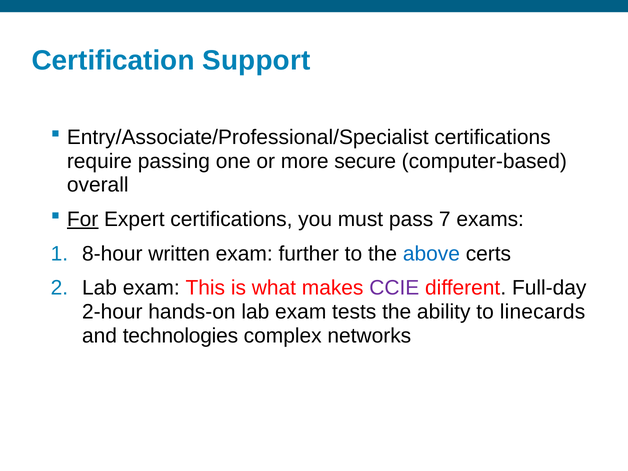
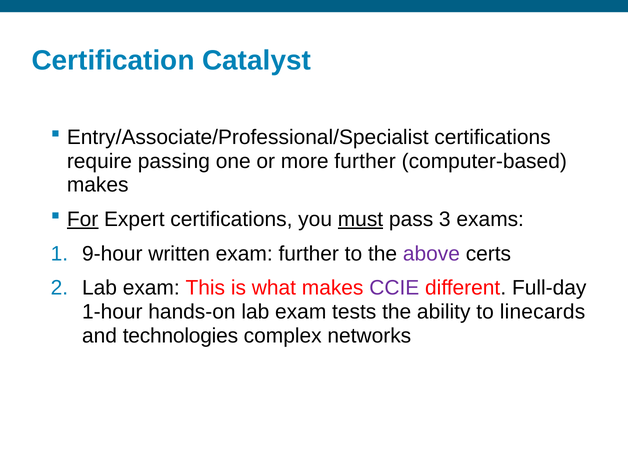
Support: Support -> Catalyst (257, 60)
more secure: secure -> further (365, 161)
overall: overall -> makes (98, 185)
must underline: none -> present (360, 219)
7: 7 -> 3 (445, 219)
8-hour: 8-hour -> 9-hour (112, 254)
above colour: blue -> purple (431, 254)
2-hour: 2-hour -> 1-hour (112, 312)
